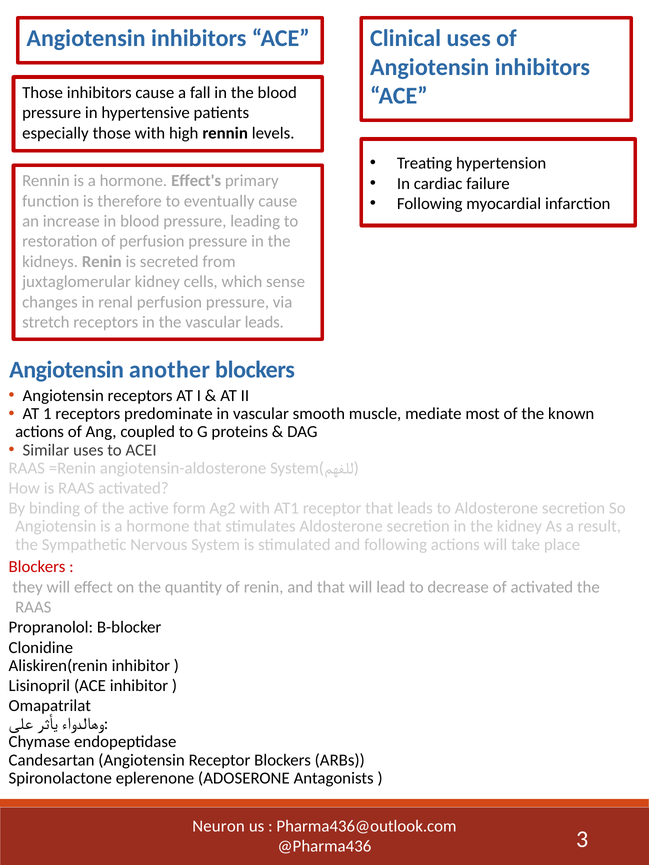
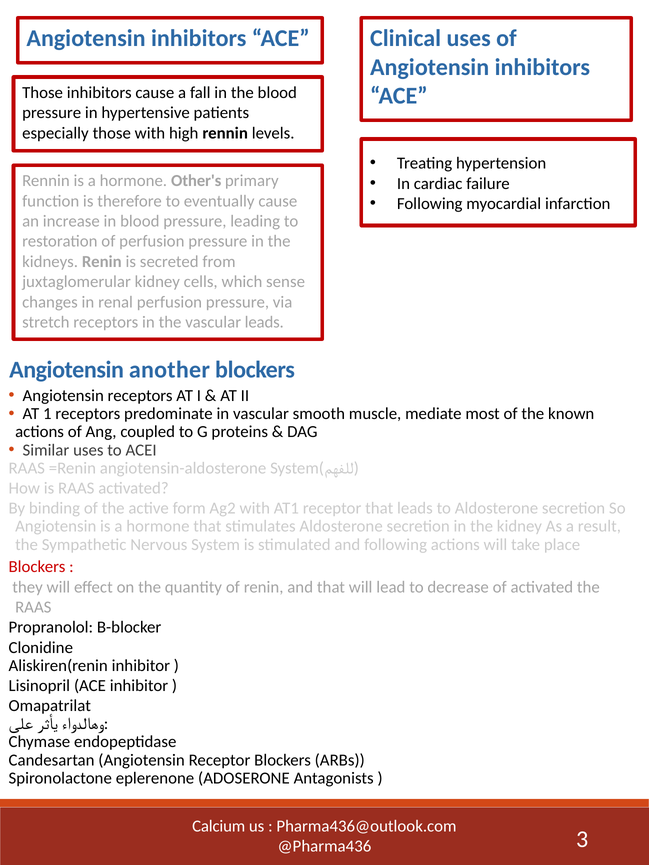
Effect's: Effect's -> Other's (196, 181)
Neuron: Neuron -> Calcium (219, 826)
